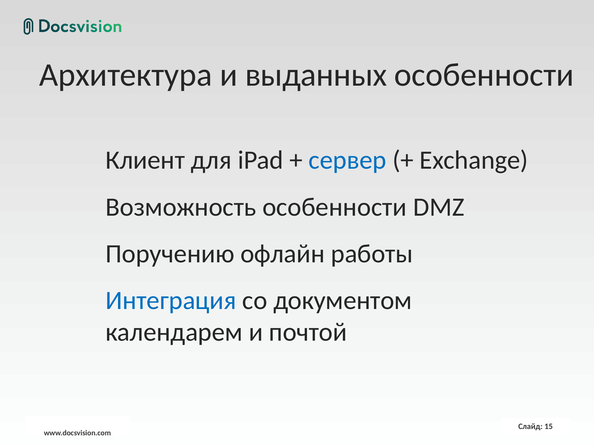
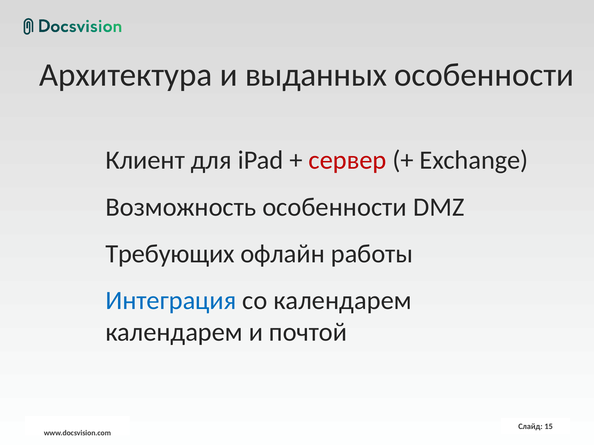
сервер colour: blue -> red (347, 160)
Поручению: Поручению -> Требующих (170, 254)
со документом: документом -> календарем (343, 301)
